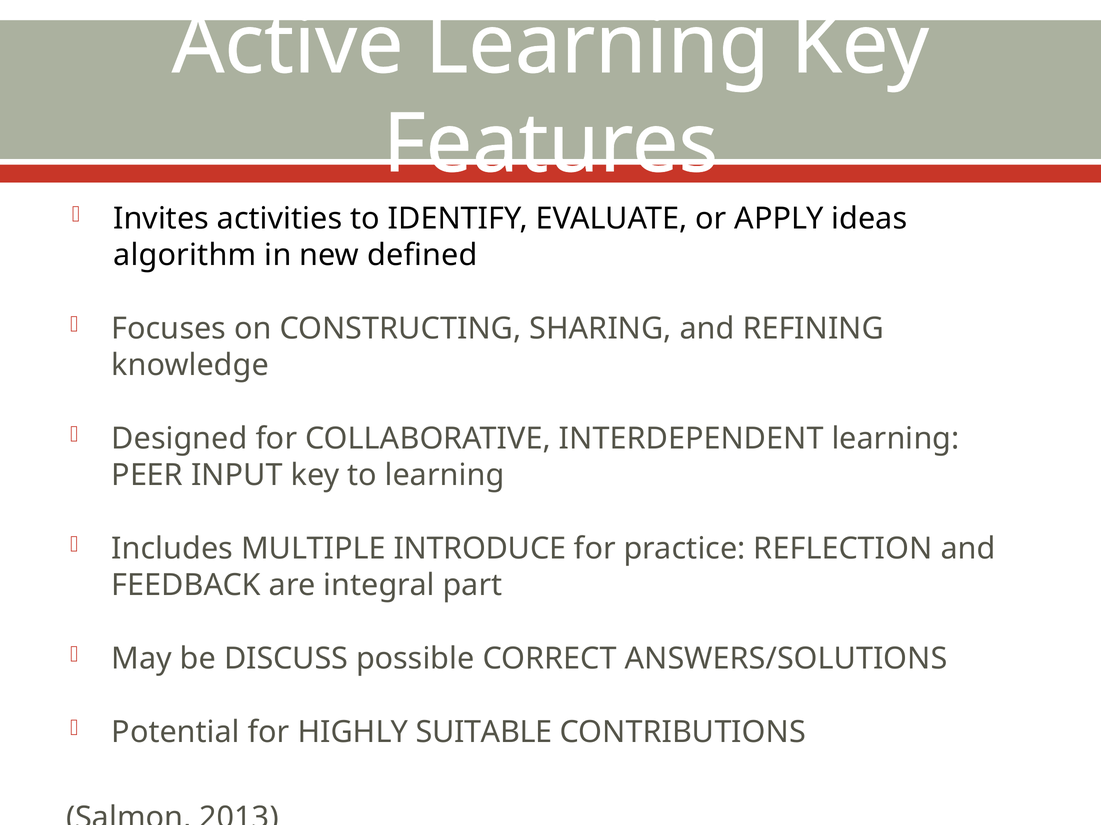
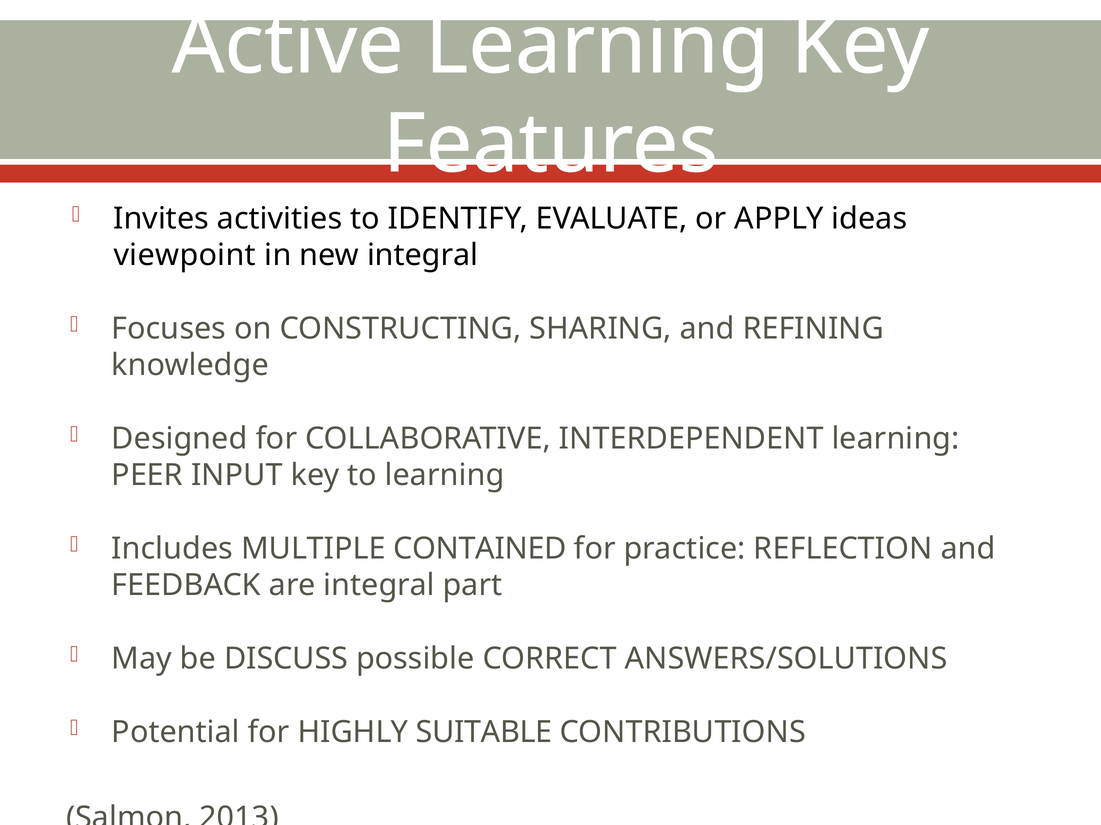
algorithm: algorithm -> viewpoint (185, 255)
new defined: defined -> integral (423, 255)
INTRODUCE: INTRODUCE -> CONTAINED (480, 549)
